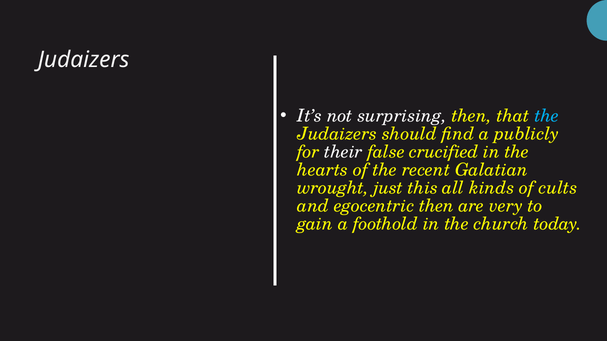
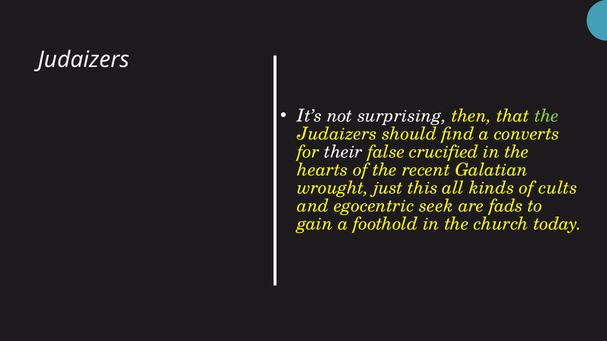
the colour: light blue -> light green (547, 116)
publicly: publicly -> converts (527, 134)
egocentric then: then -> seek (436, 206)
very: very -> fads (506, 206)
